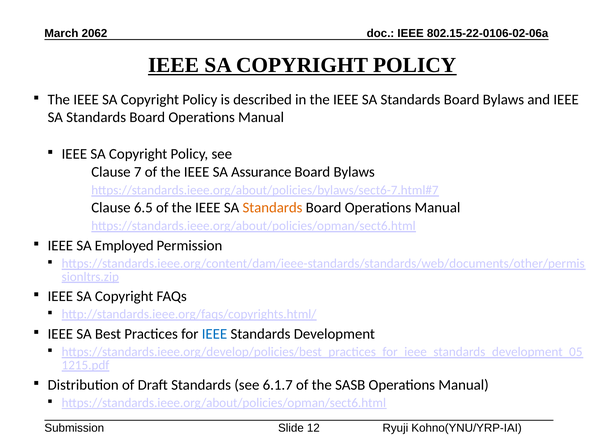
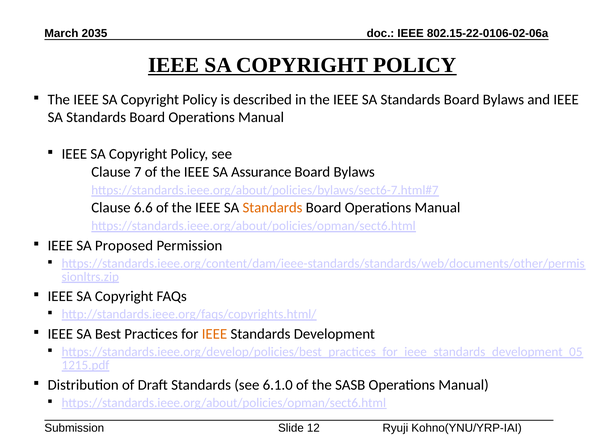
2062: 2062 -> 2035 (94, 33)
6.5: 6.5 -> 6.6 (143, 207)
Employed: Employed -> Proposed (124, 245)
IEEE colour: blue -> orange (214, 334)
6.1.7: 6.1.7 -> 6.1.0 (278, 385)
